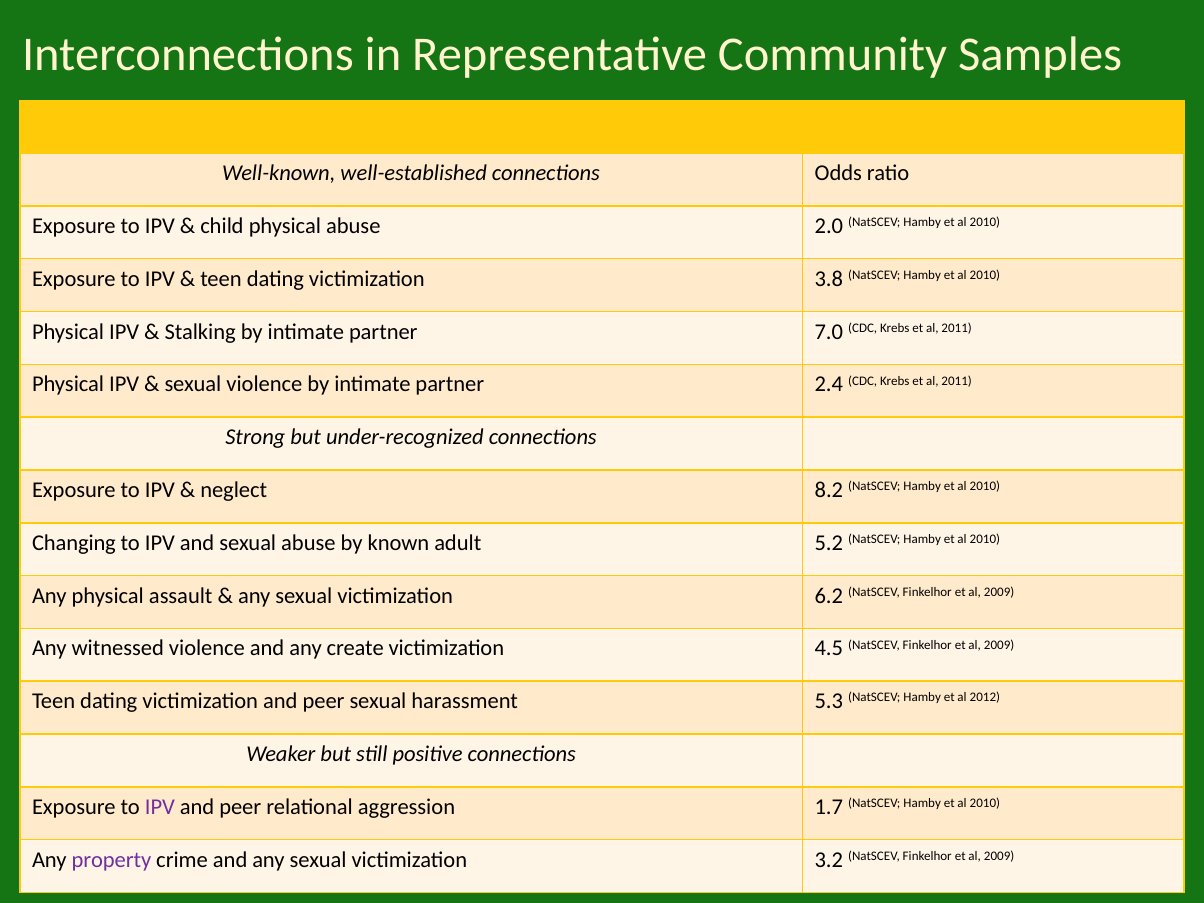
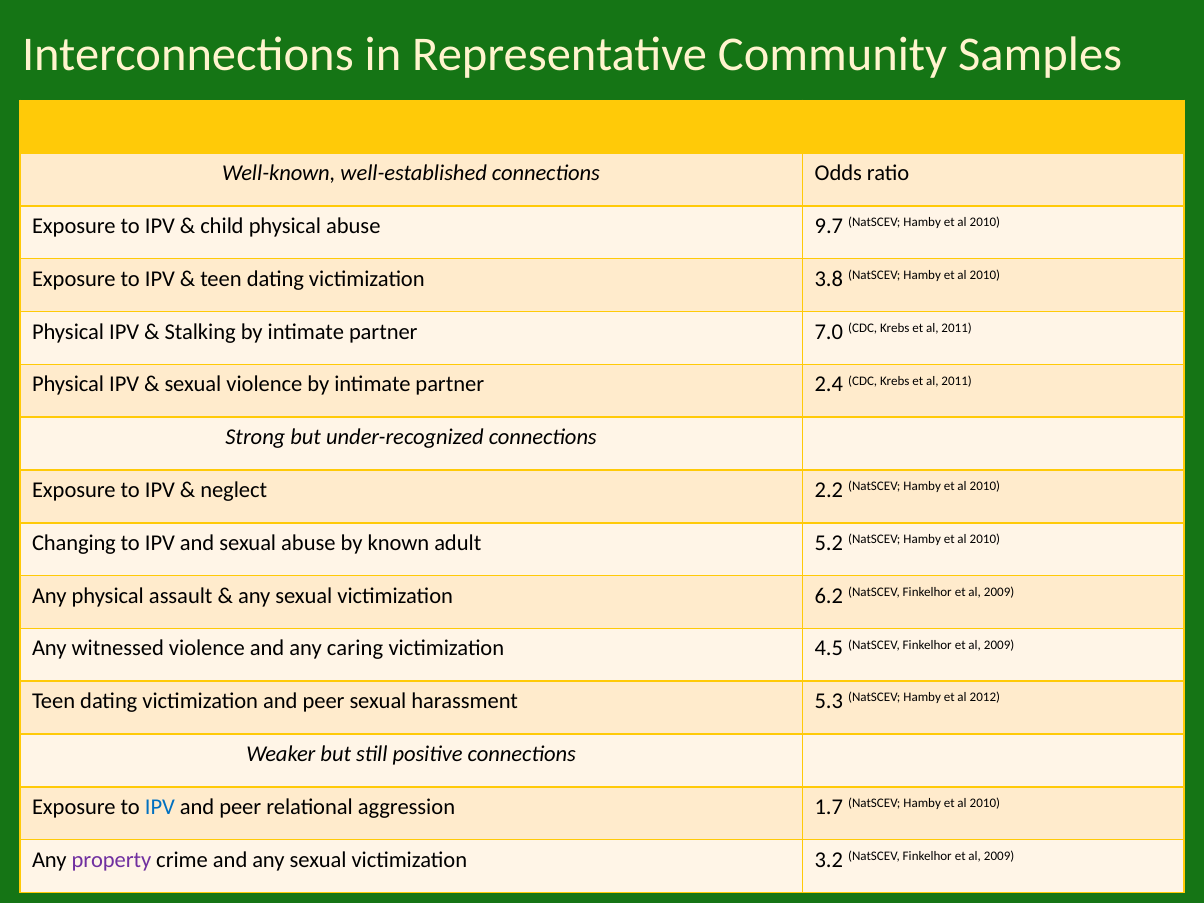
2.0: 2.0 -> 9.7 (829, 226)
8.2: 8.2 -> 2.2 (829, 490)
create: create -> caring (355, 648)
IPV colour: purple -> blue (160, 807)
